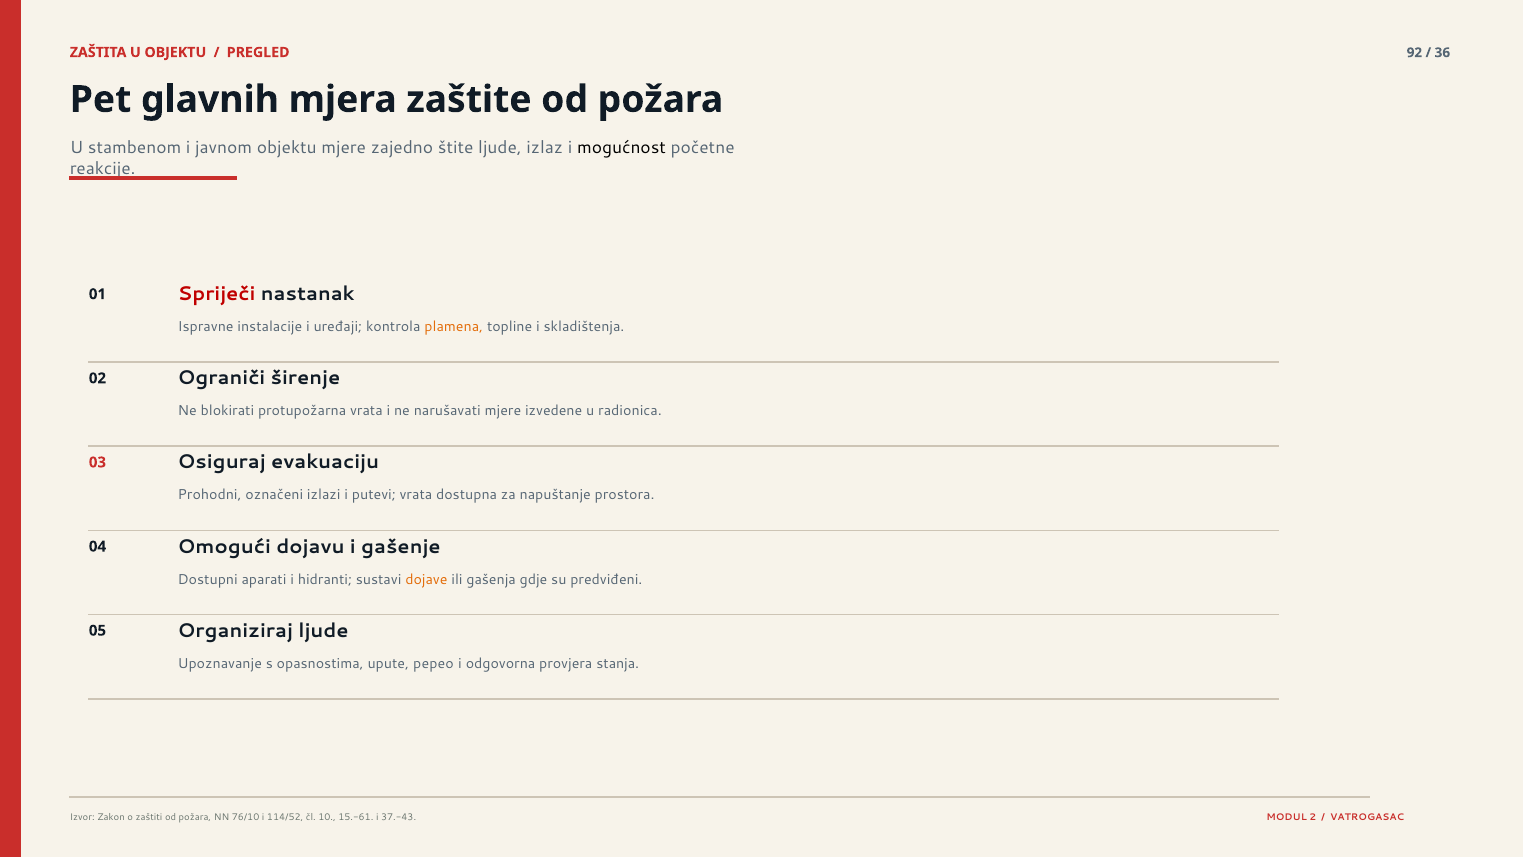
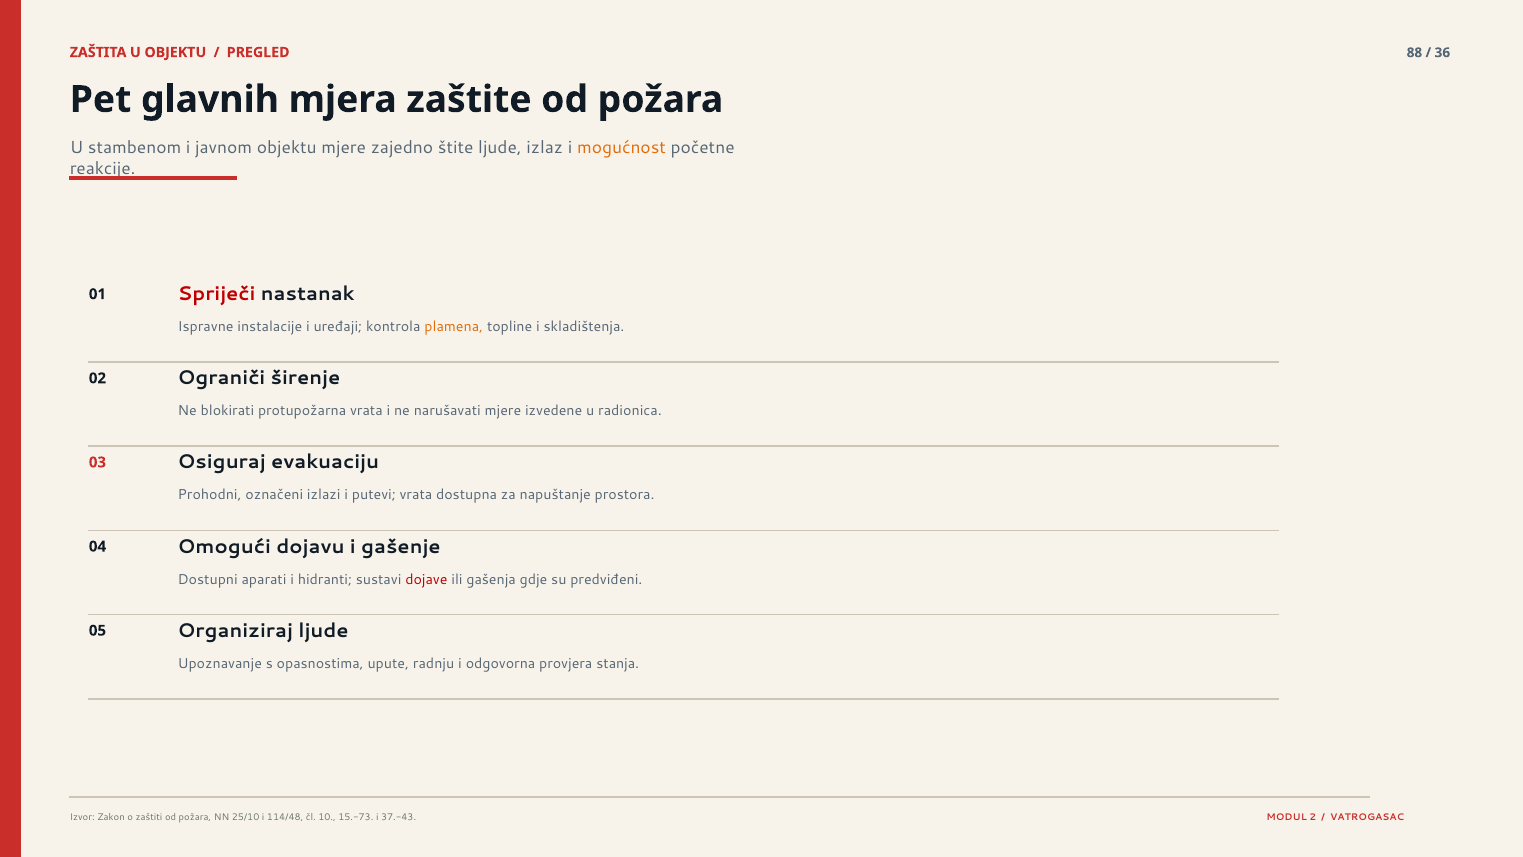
92: 92 -> 88 (1414, 53)
mogućnost colour: black -> orange (622, 147)
dojave colour: orange -> red (426, 579)
pepeo: pepeo -> radnju (434, 663)
76/10: 76/10 -> 25/10 (246, 817)
114/52: 114/52 -> 114/48 (285, 817)
15.-61: 15.-61 -> 15.-73 (356, 817)
